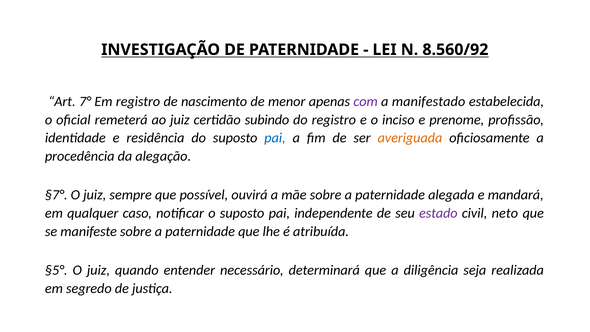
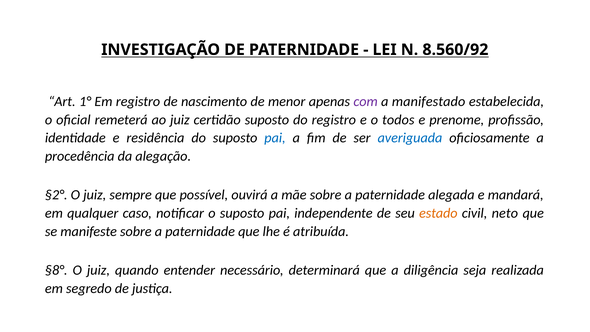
7°: 7° -> 1° (85, 101)
certidão subindo: subindo -> suposto (267, 120)
inciso: inciso -> todos (398, 120)
averiguada colour: orange -> blue (410, 138)
§7°: §7° -> §2° (56, 195)
estado colour: purple -> orange (438, 213)
§5°: §5° -> §8° (56, 270)
